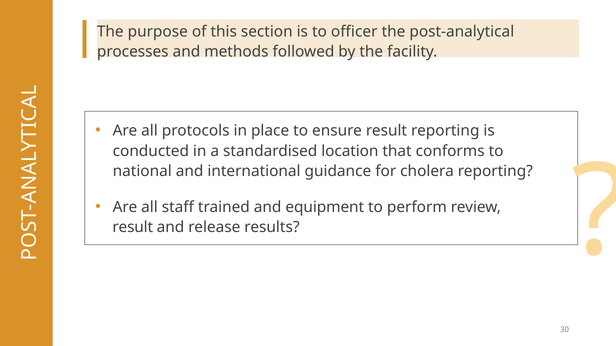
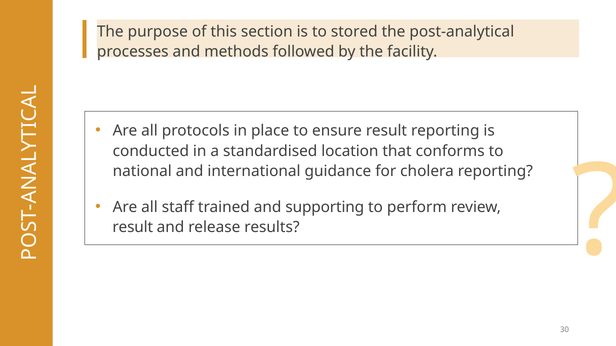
officer: officer -> stored (354, 32)
equipment: equipment -> supporting (325, 207)
